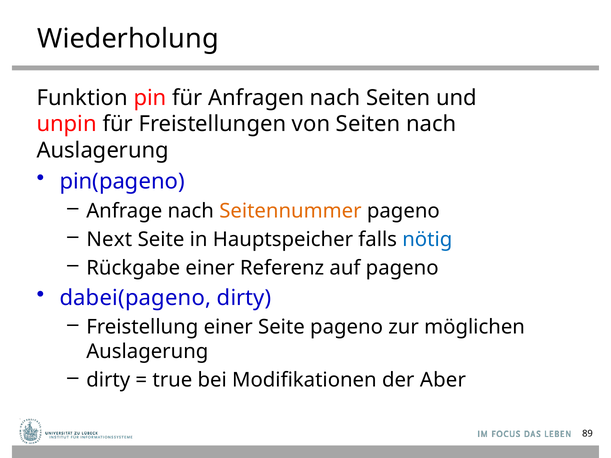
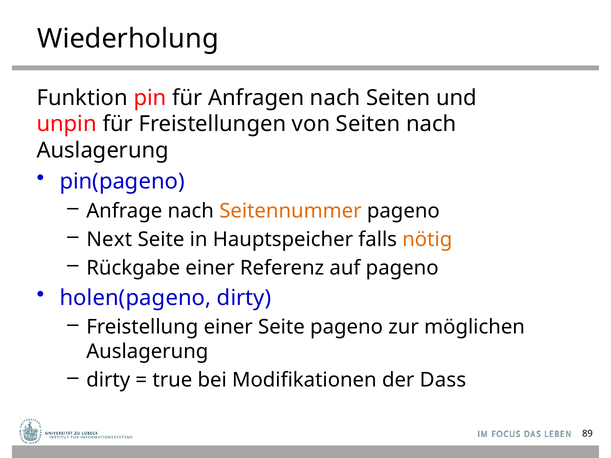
nötig colour: blue -> orange (427, 240)
dabei(pageno: dabei(pageno -> holen(pageno (135, 298)
Aber: Aber -> Dass (443, 380)
